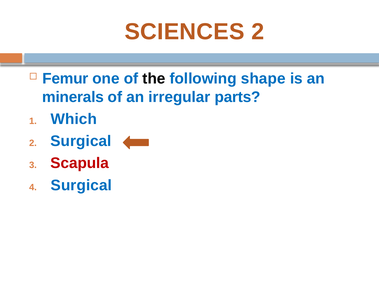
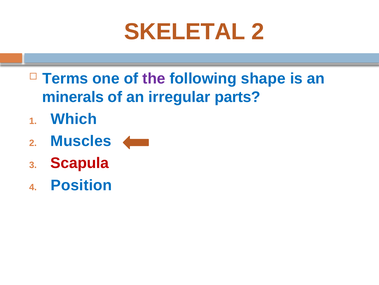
SCIENCES: SCIENCES -> SKELETAL (185, 32)
Femur: Femur -> Terms (65, 78)
the colour: black -> purple (154, 78)
2 Surgical: Surgical -> Muscles (81, 141)
Surgical: Surgical -> Position (81, 185)
